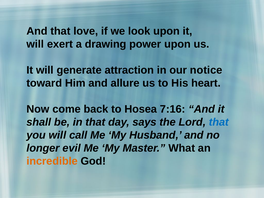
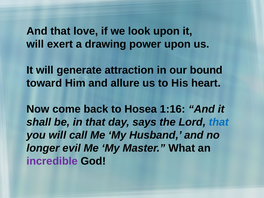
notice: notice -> bound (206, 70)
7:16: 7:16 -> 1:16 (173, 109)
incredible colour: orange -> purple (52, 161)
